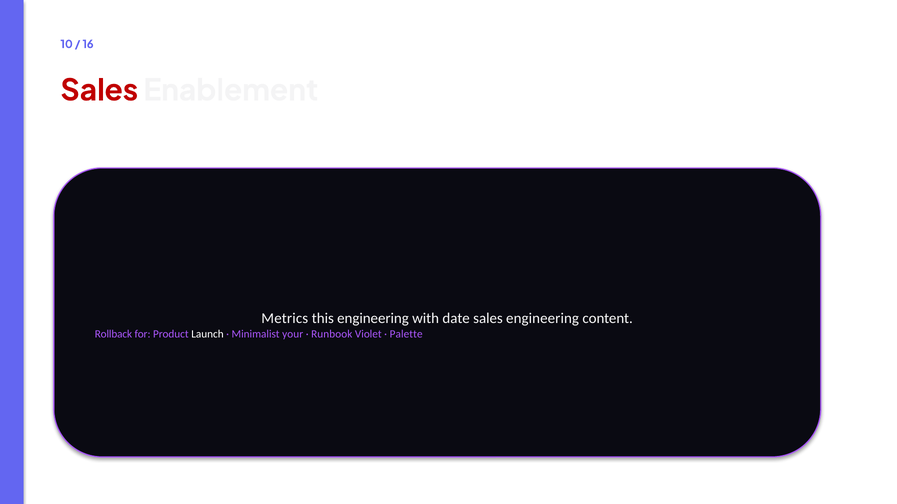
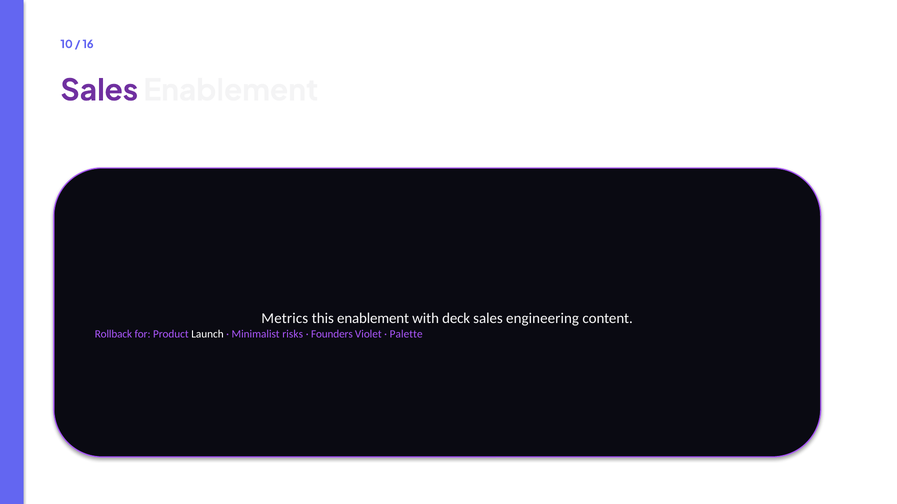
Sales colour: red -> purple (99, 91)
this engineering: engineering -> enablement (373, 319)
date: date -> deck (456, 319)
your: your -> risks (293, 334)
Runbook: Runbook -> Founders (332, 334)
